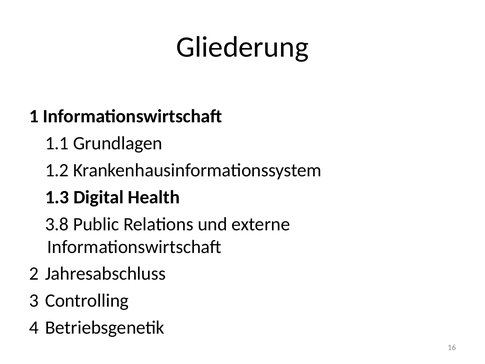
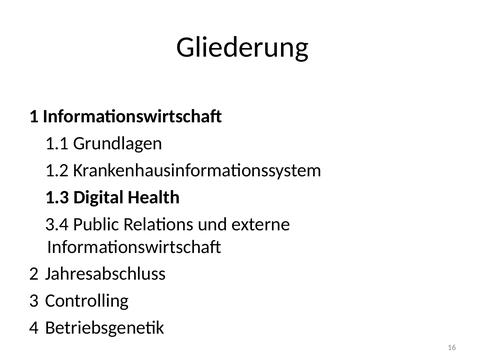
3.8: 3.8 -> 3.4 (57, 224)
